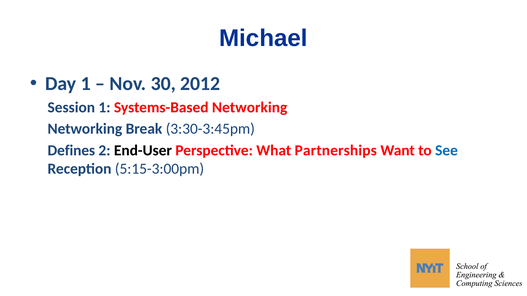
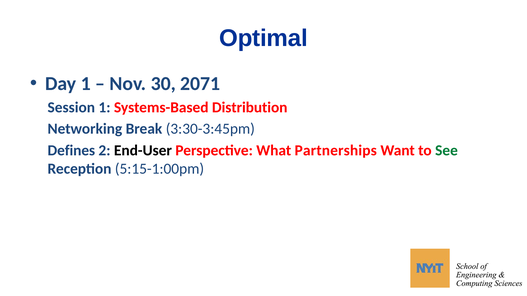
Michael: Michael -> Optimal (264, 38)
2012: 2012 -> 2071 (200, 84)
Systems-Based Networking: Networking -> Distribution (250, 108)
See colour: blue -> green (446, 151)
5:15-3:00pm: 5:15-3:00pm -> 5:15-1:00pm (159, 169)
